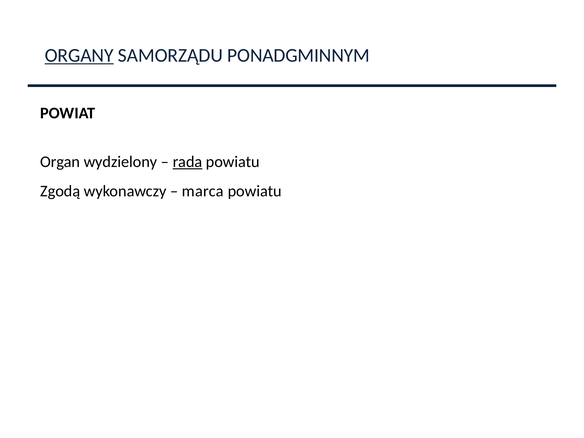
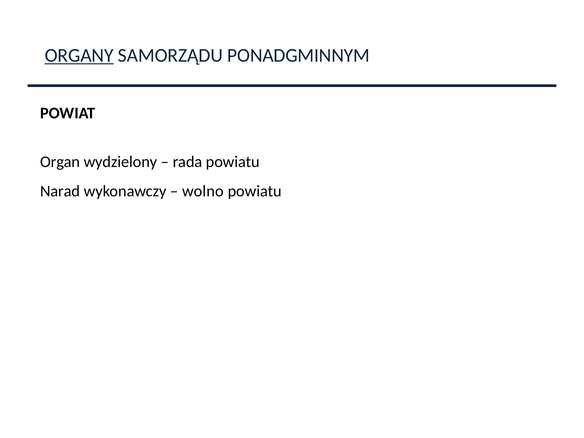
rada underline: present -> none (187, 162)
Zgodą: Zgodą -> Narad (60, 191)
marca: marca -> wolno (203, 191)
